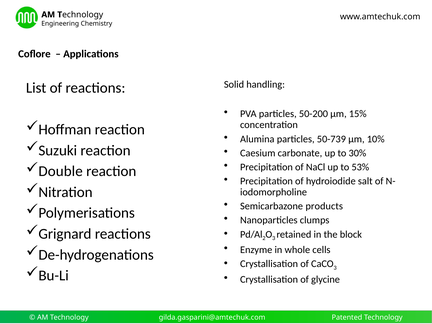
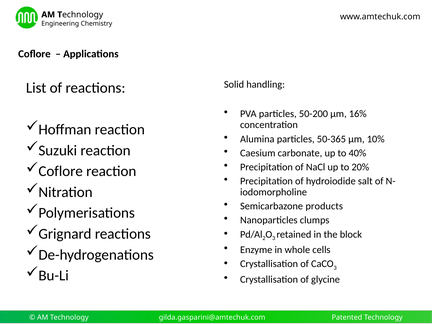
15%: 15% -> 16% (358, 114)
50-739: 50-739 -> 50-365 (331, 139)
30%: 30% -> 40% (357, 153)
53%: 53% -> 20% (360, 167)
Double: Double -> Coflore (61, 171)
